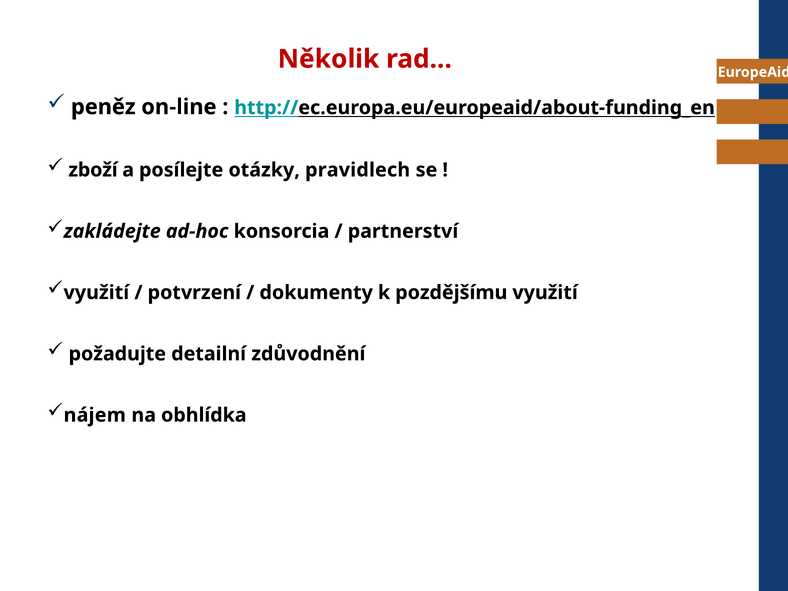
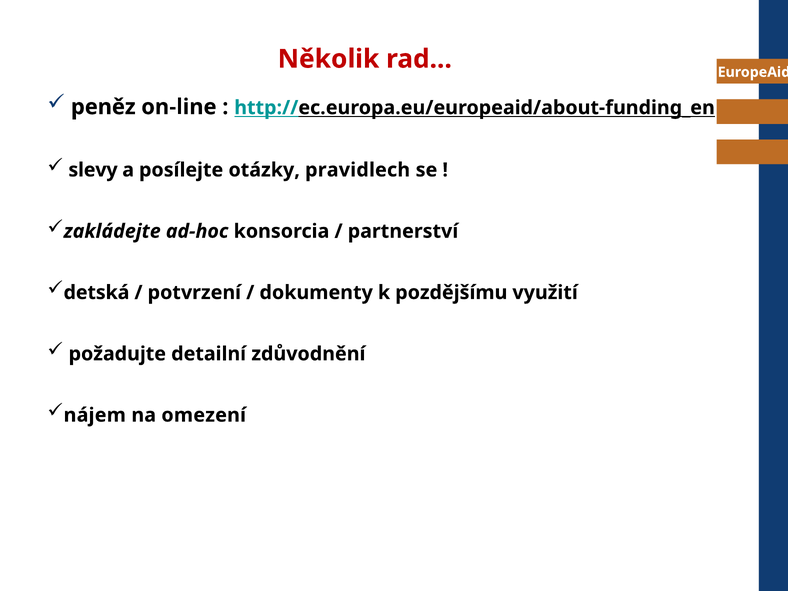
zboží: zboží -> slevy (93, 170)
využití: využití -> detská (96, 293)
obhlídka: obhlídka -> omezení (204, 415)
